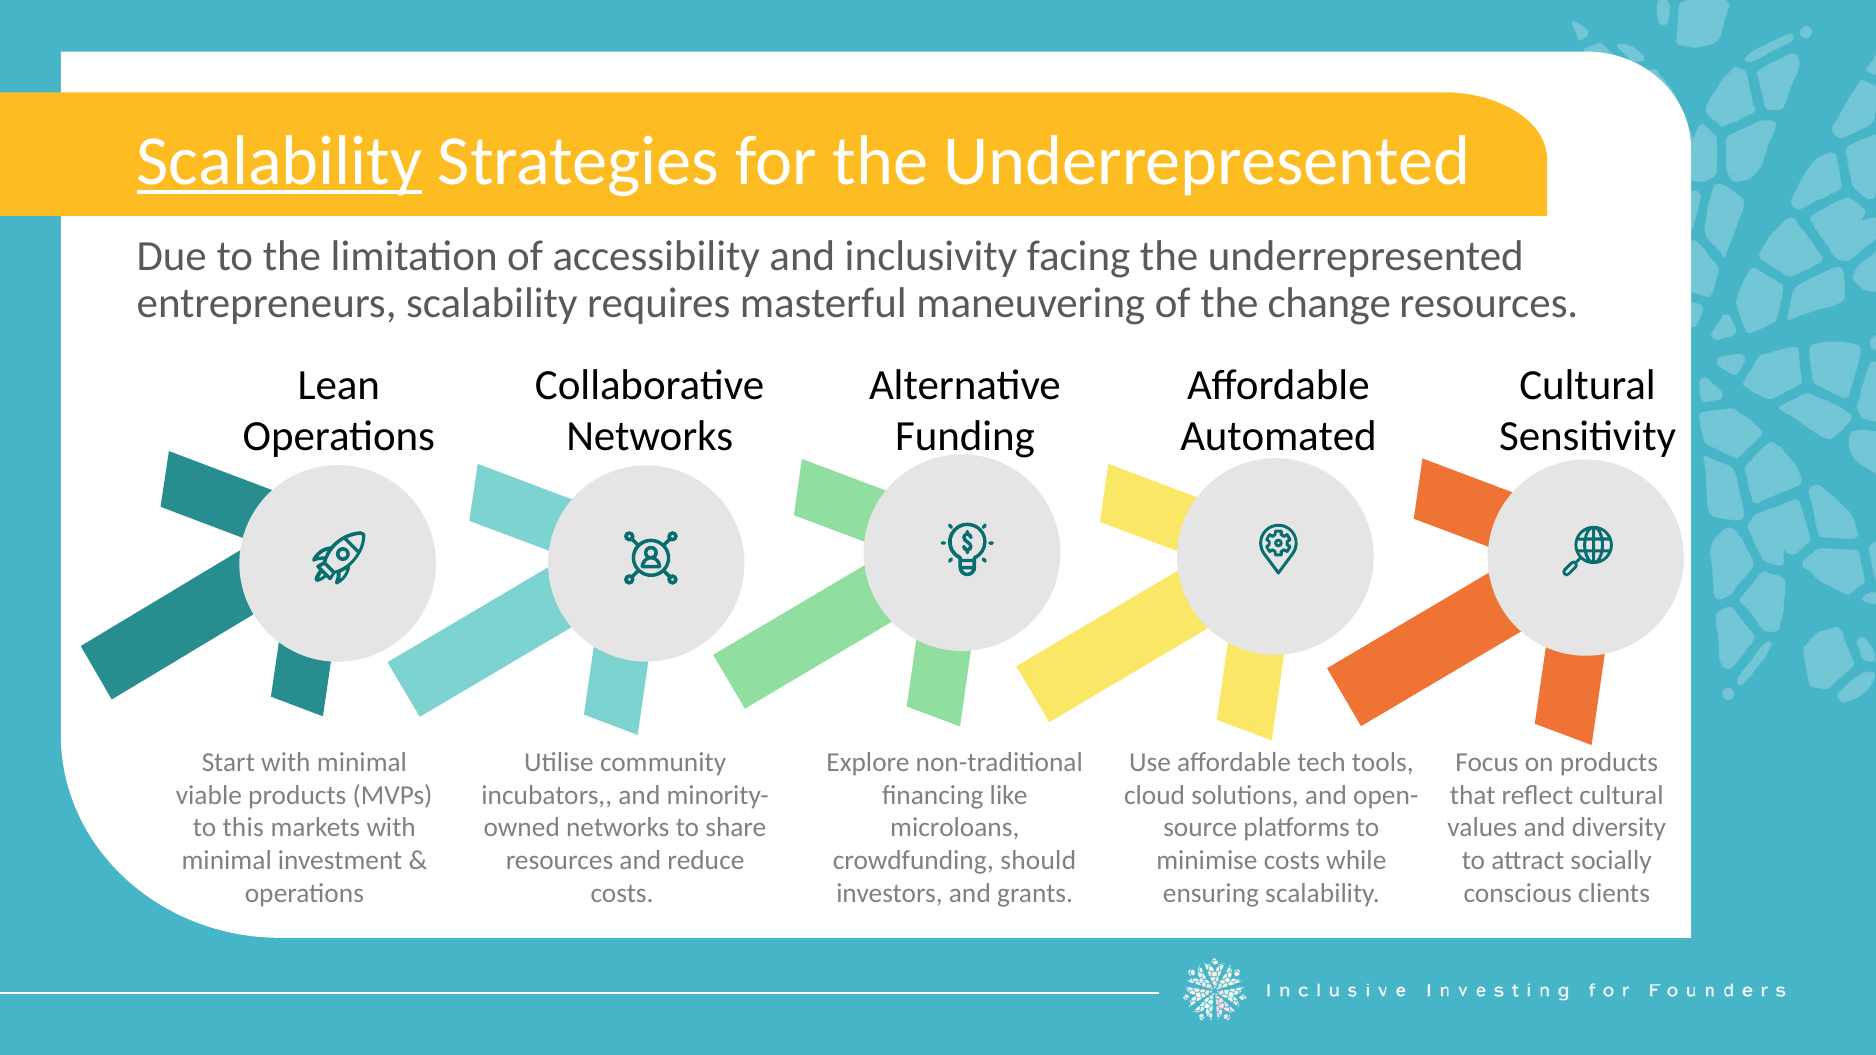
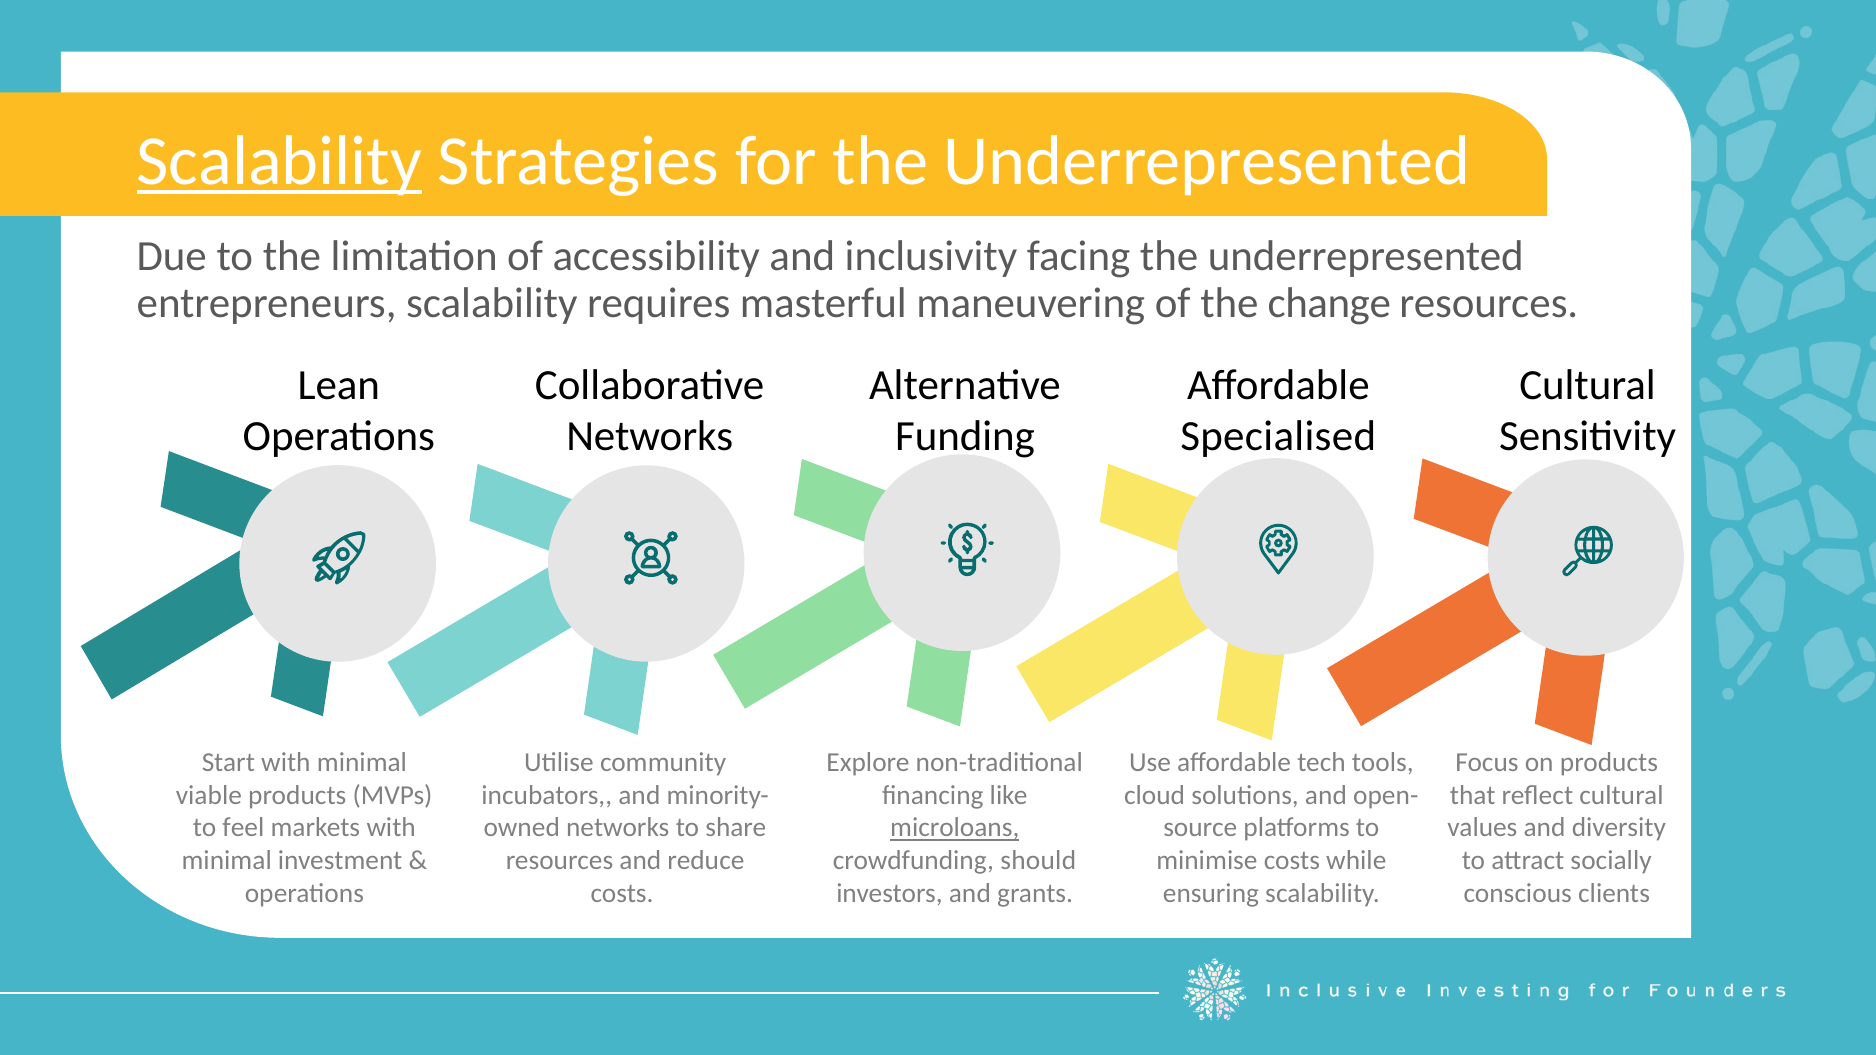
Automated: Automated -> Specialised (1278, 437)
this: this -> feel (243, 828)
microloans underline: none -> present (955, 828)
